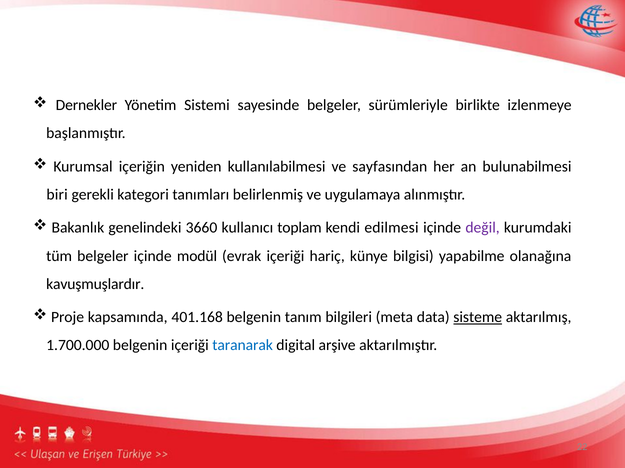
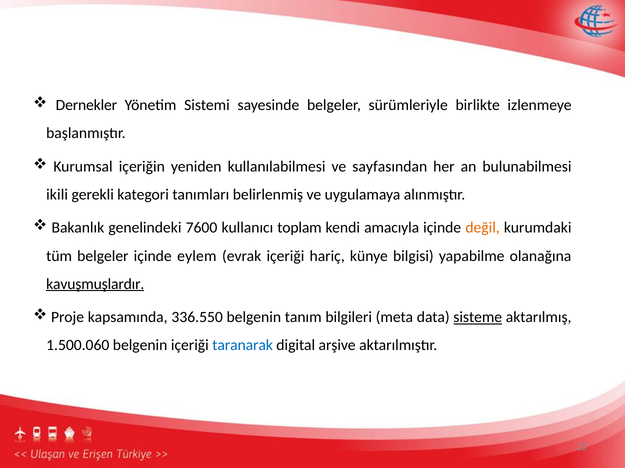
biri: biri -> ikili (57, 195)
3660: 3660 -> 7600 (201, 228)
edilmesi: edilmesi -> amacıyla (392, 228)
değil colour: purple -> orange (483, 228)
modül: modül -> eylem (197, 256)
kavuşmuşlardır underline: none -> present (95, 284)
401.168: 401.168 -> 336.550 (197, 318)
1.700.000: 1.700.000 -> 1.500.060 (78, 346)
